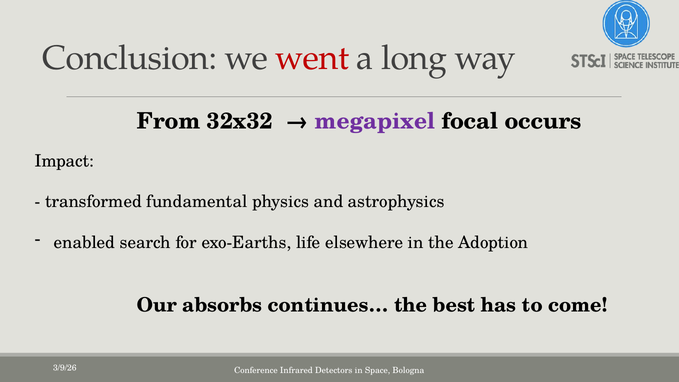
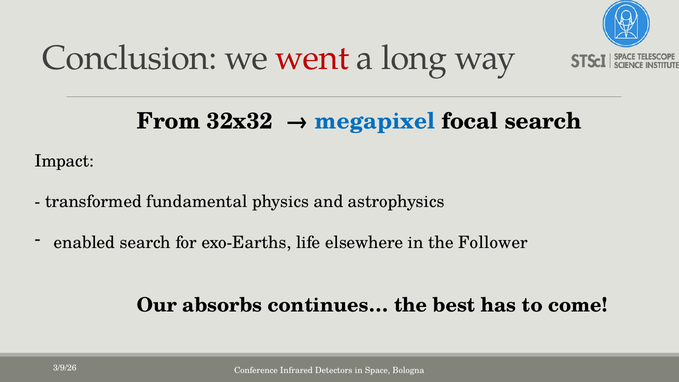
megapixel colour: purple -> blue (375, 121)
focal occurs: occurs -> search (543, 121)
Adoption: Adoption -> Follower (493, 242)
